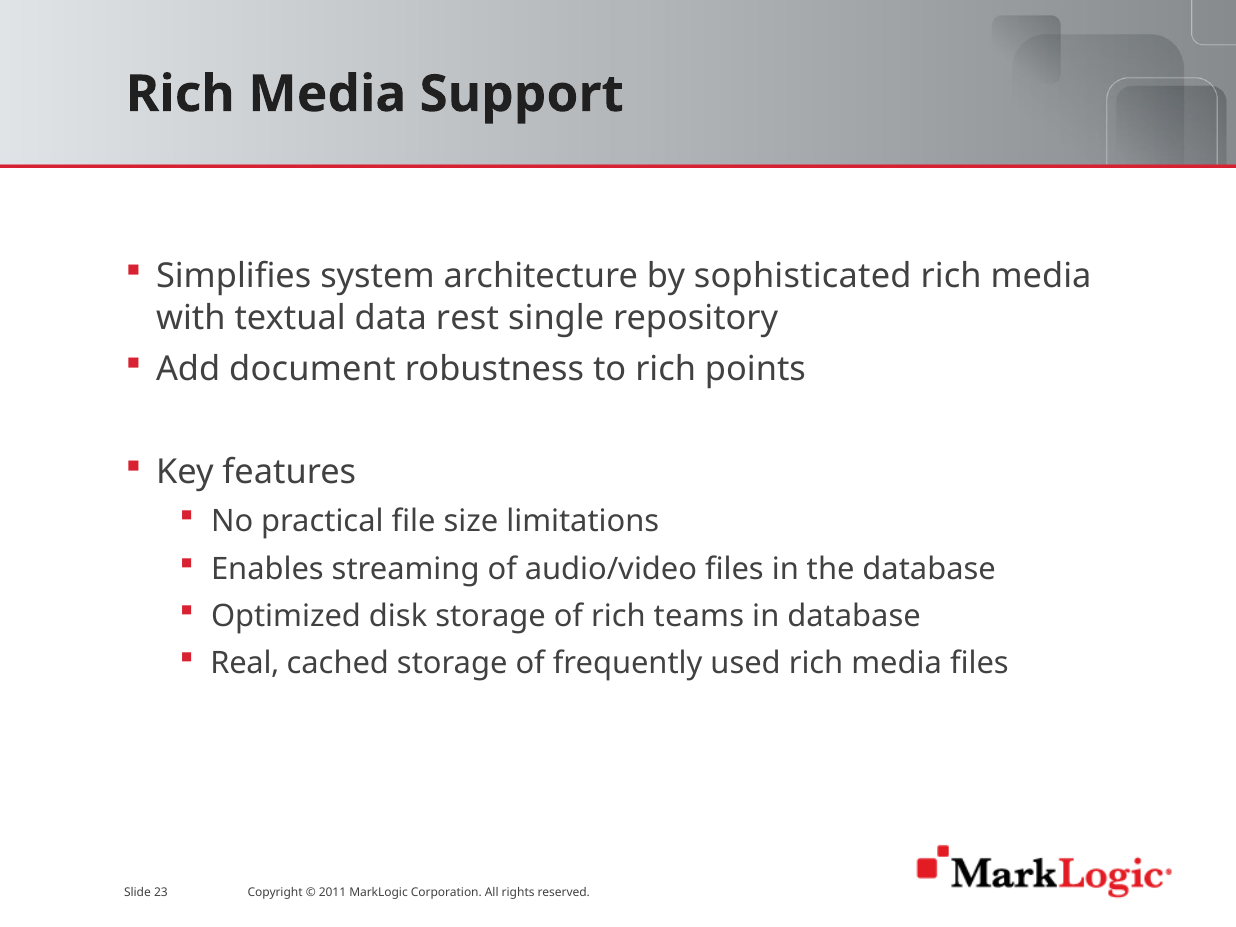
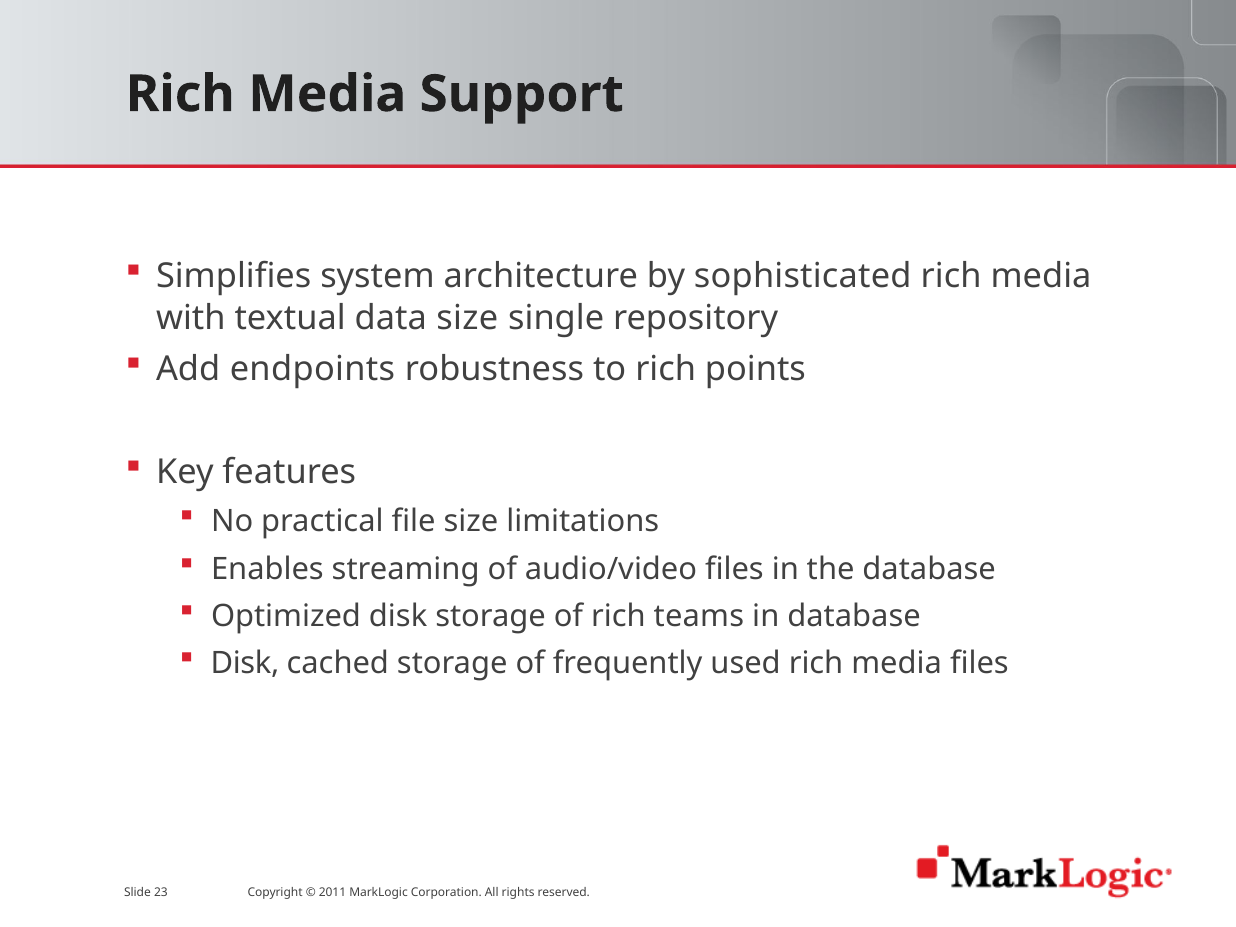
data rest: rest -> size (467, 318)
document: document -> endpoints (312, 369)
Real: Real -> Disk (245, 664)
